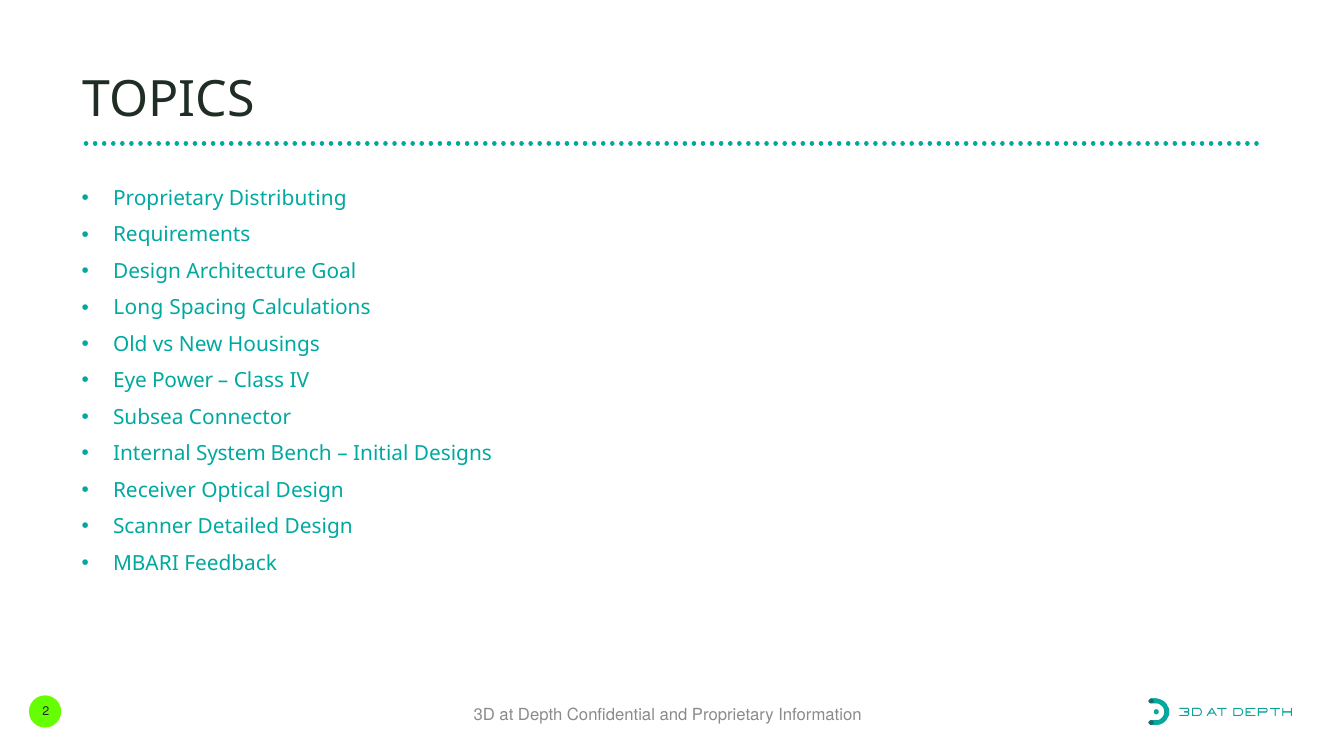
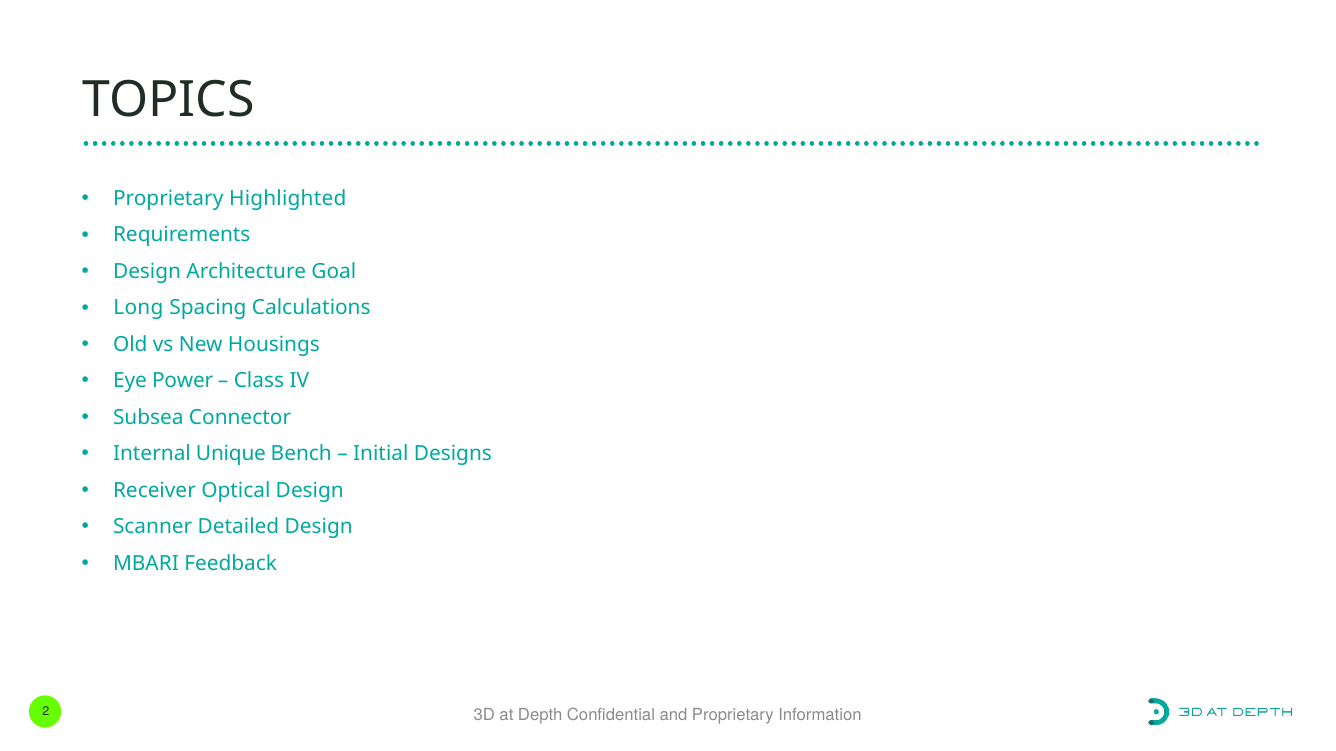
Distributing: Distributing -> Highlighted (288, 199)
System: System -> Unique (231, 454)
